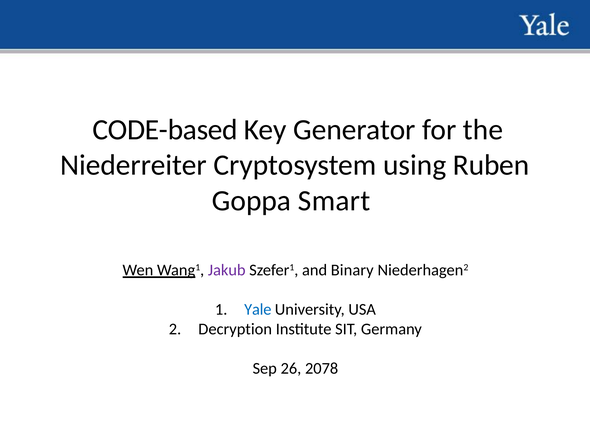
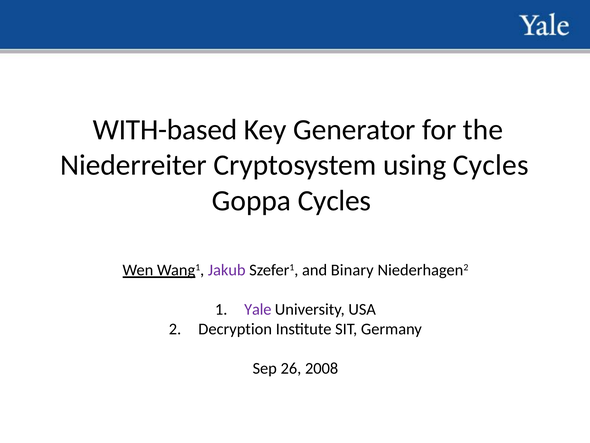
CODE-based: CODE-based -> WITH-based (165, 130)
using Ruben: Ruben -> Cycles (491, 165)
Goppa Smart: Smart -> Cycles (334, 200)
Yale colour: blue -> purple (258, 309)
2078: 2078 -> 2008 (322, 368)
